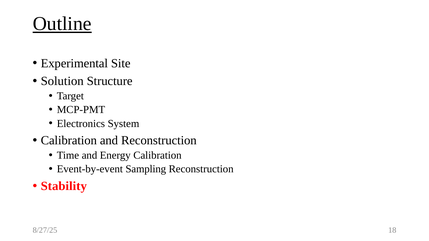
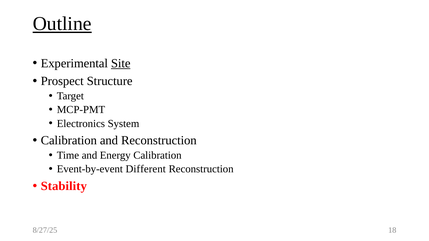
Site underline: none -> present (121, 63)
Solution: Solution -> Prospect (62, 81)
Sampling: Sampling -> Different (146, 169)
